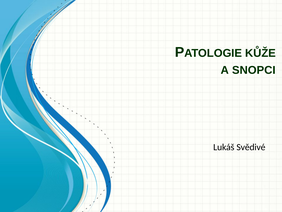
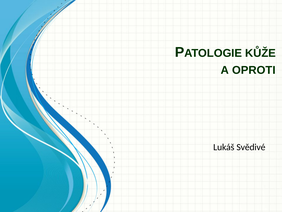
SNOPCI: SNOPCI -> OPROTI (254, 70)
